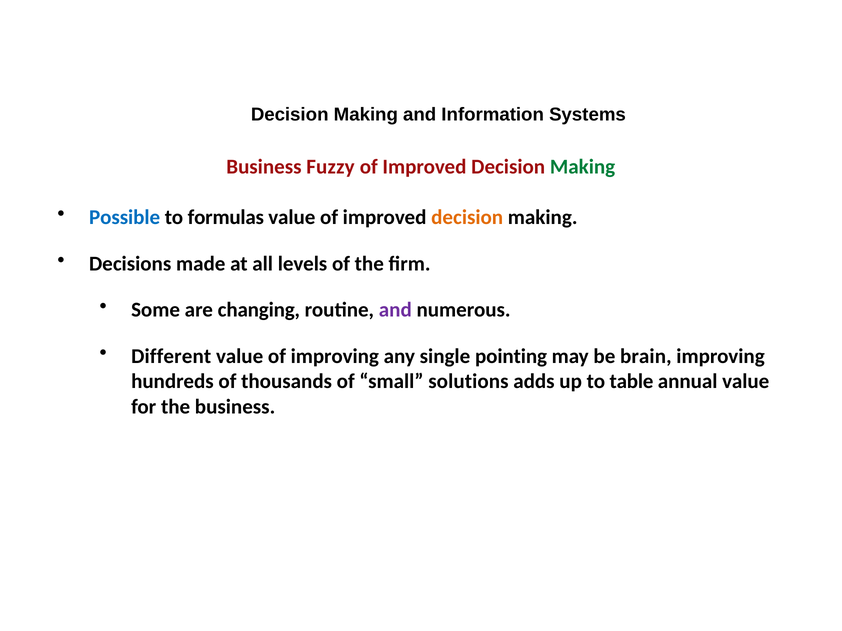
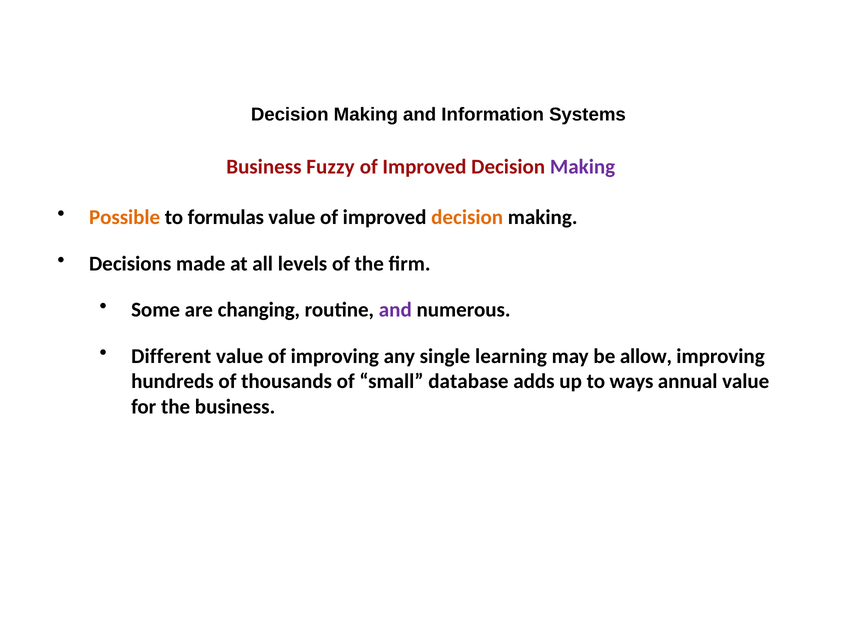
Making colour: green -> purple (583, 167)
Possible colour: blue -> orange (125, 218)
pointing: pointing -> learning (511, 357)
brain: brain -> allow (646, 357)
solutions: solutions -> database (468, 382)
table: table -> ways (631, 382)
